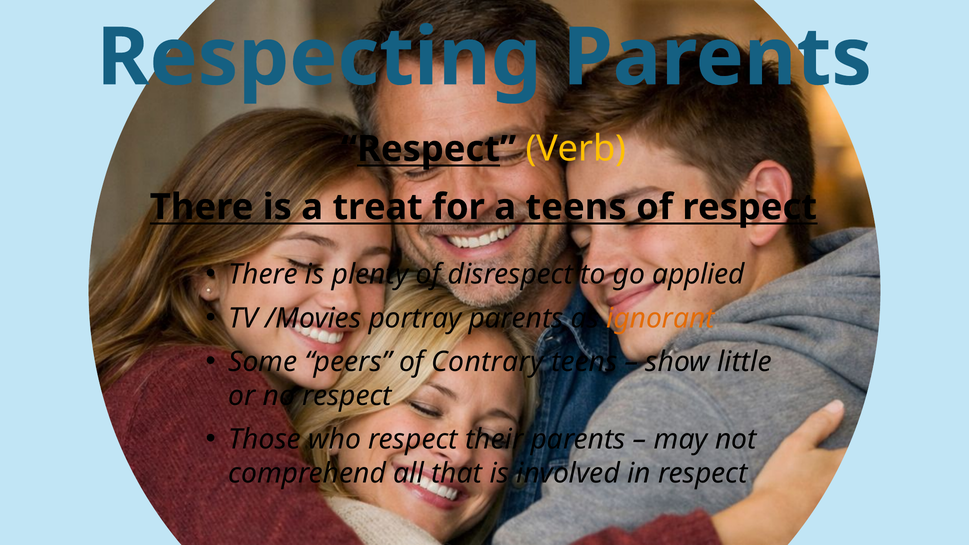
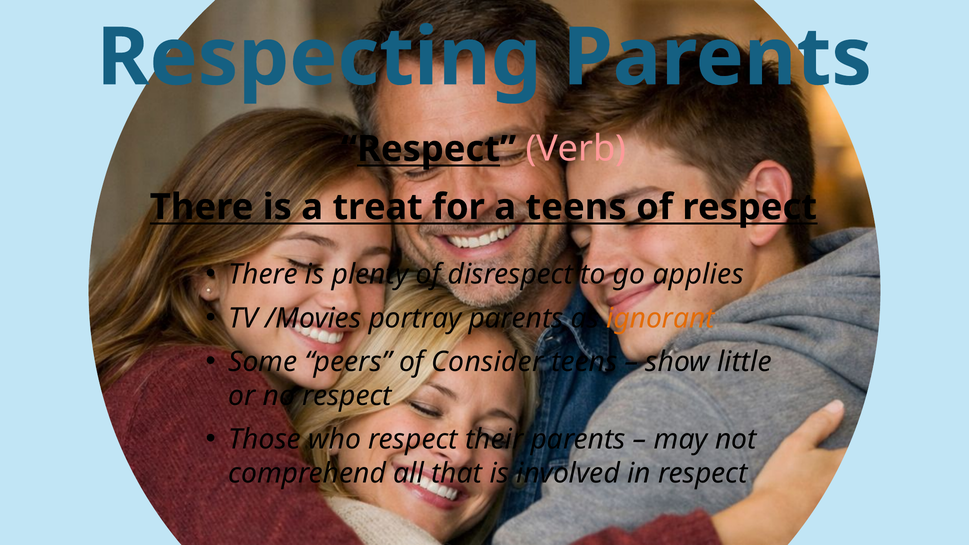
Verb colour: yellow -> pink (576, 149)
applied: applied -> applies (698, 275)
Contrary: Contrary -> Consider (487, 362)
